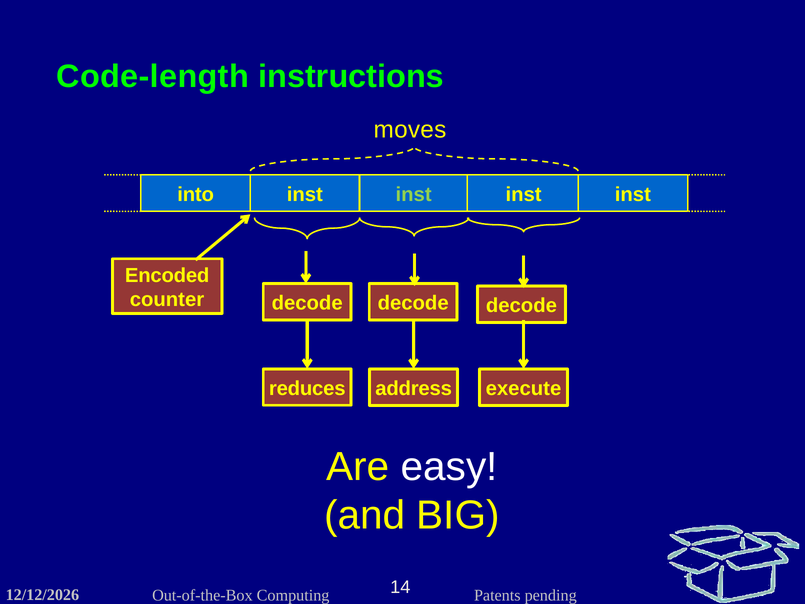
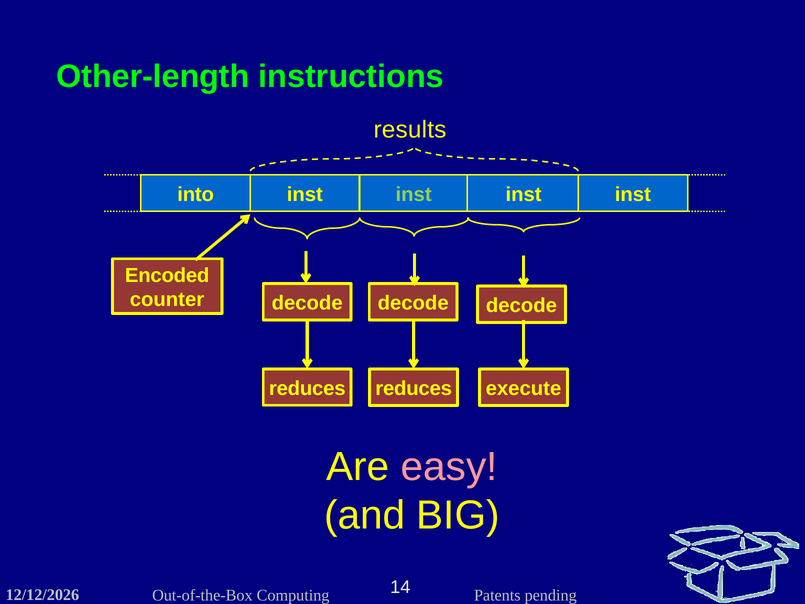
Code-length: Code-length -> Other-length (153, 77)
moves: moves -> results (410, 130)
address: address -> reduces (414, 389)
easy colour: white -> pink (449, 467)
